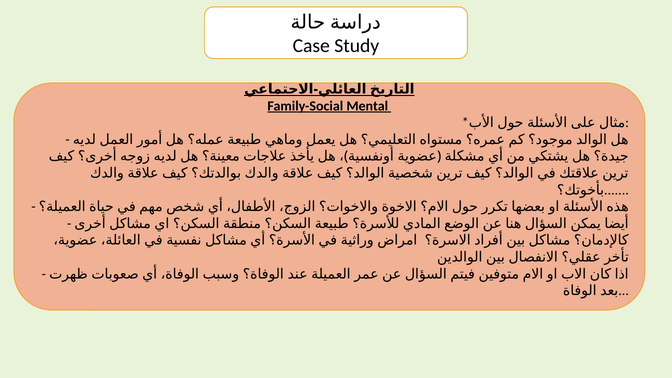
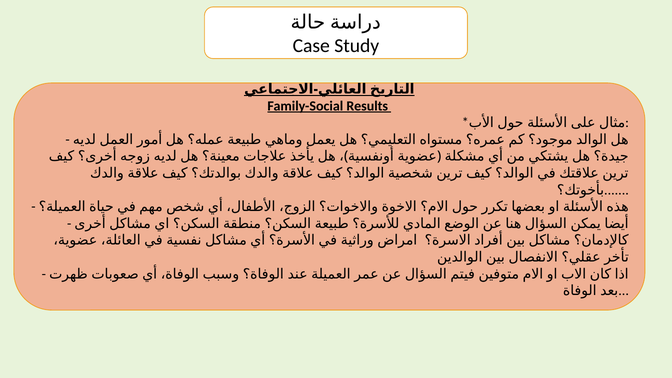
Mental: Mental -> Results (367, 106)
